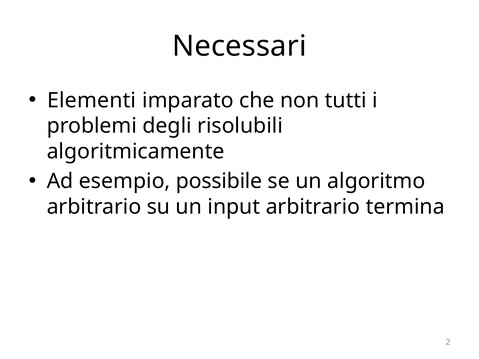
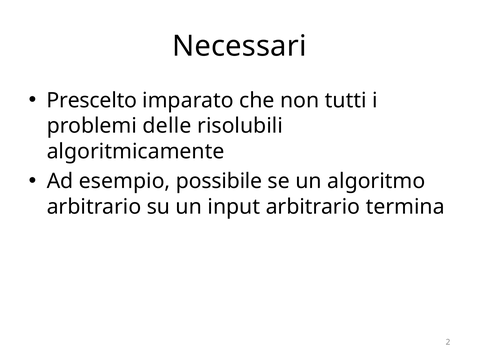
Elementi: Elementi -> Prescelto (92, 100)
degli: degli -> delle (167, 126)
